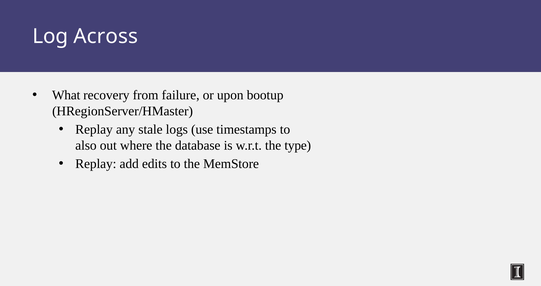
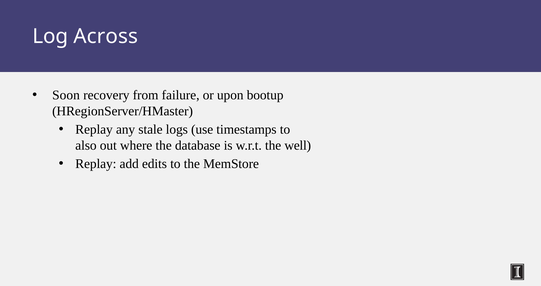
What: What -> Soon (66, 95)
type: type -> well (298, 145)
